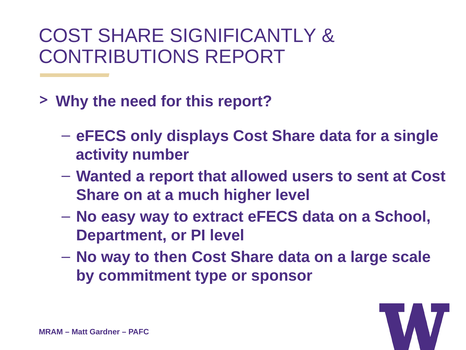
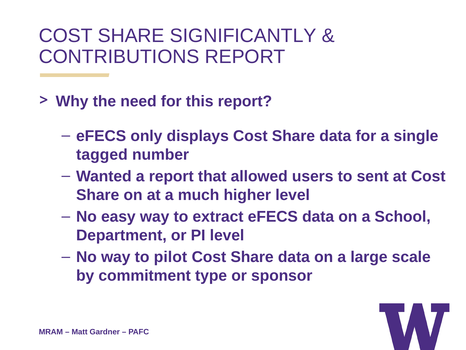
activity: activity -> tagged (102, 154)
then: then -> pilot (170, 257)
